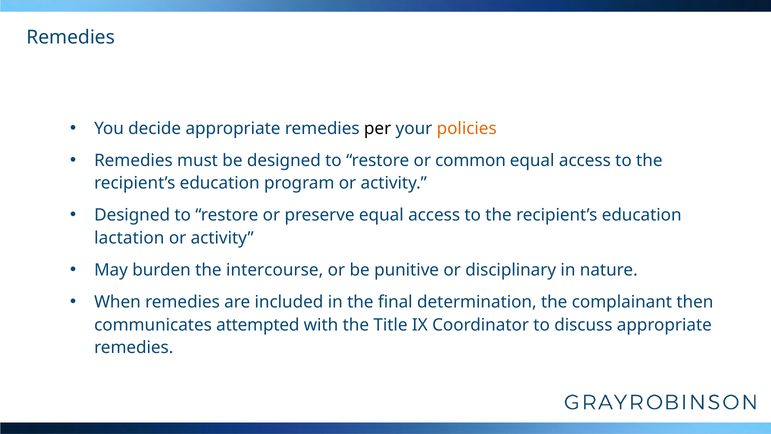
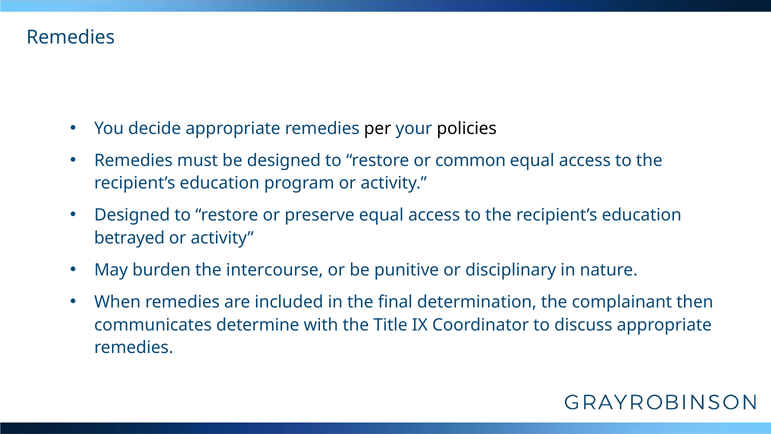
policies colour: orange -> black (467, 128)
lactation: lactation -> betrayed (129, 238)
attempted: attempted -> determine (258, 325)
